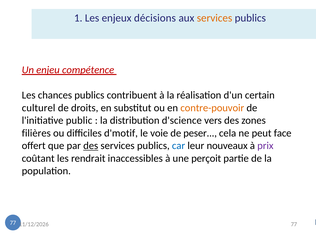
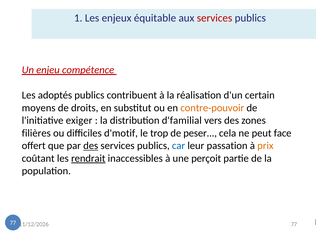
décisions: décisions -> équitable (155, 18)
services colour: orange -> red (215, 18)
chances: chances -> adoptés (55, 95)
culturel: culturel -> moyens (39, 108)
public: public -> exiger (79, 120)
d'science: d'science -> d'familial (182, 120)
voie: voie -> trop (159, 133)
nouveaux: nouveaux -> passation (227, 146)
prix colour: purple -> orange (265, 146)
rendrait underline: none -> present (88, 158)
